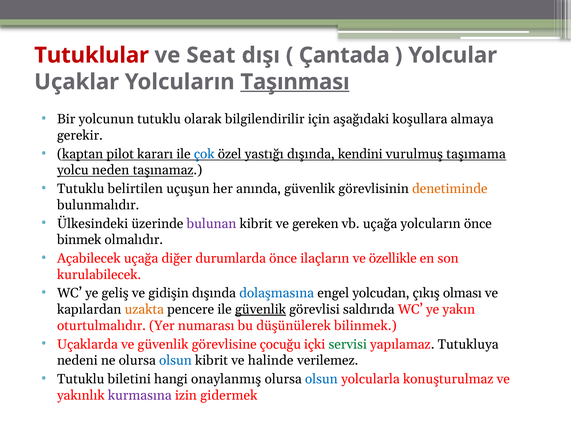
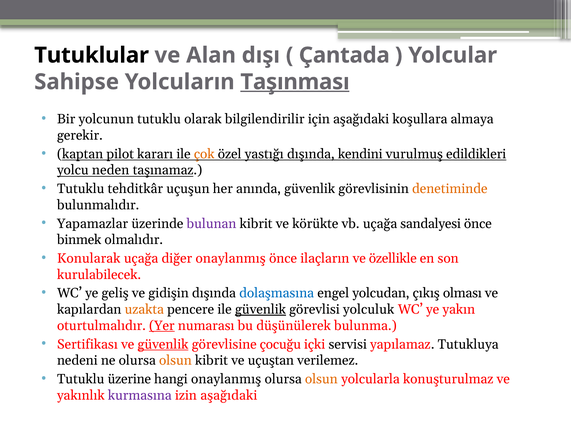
Tutuklular colour: red -> black (92, 55)
Seat: Seat -> Alan (211, 55)
Uçaklar: Uçaklar -> Sahipse (77, 82)
çok colour: blue -> orange (204, 154)
taşımama: taşımama -> edildikleri (476, 154)
belirtilen: belirtilen -> tehditkâr (135, 188)
Ülkesindeki: Ülkesindeki -> Yapamazlar (93, 223)
gereken: gereken -> körükte (315, 223)
uçağa yolcuların: yolcuların -> sandalyesi (431, 223)
Açabilecek: Açabilecek -> Konularak (89, 258)
diğer durumlarda: durumlarda -> onaylanmış (231, 258)
saldırıda: saldırıda -> yolculuk (369, 309)
Yer underline: none -> present (162, 325)
bilinmek: bilinmek -> bulunma (365, 325)
Uçaklarda: Uçaklarda -> Sertifikası (87, 344)
güvenlik underline: none -> present (163, 344)
servisi colour: green -> black (348, 344)
olsun colour: blue -> orange (175, 360)
halinde: halinde -> uçuştan (271, 360)
biletini: biletini -> üzerine (129, 378)
olsun colour: blue -> orange (321, 378)
izin gidermek: gidermek -> aşağıdaki (229, 395)
